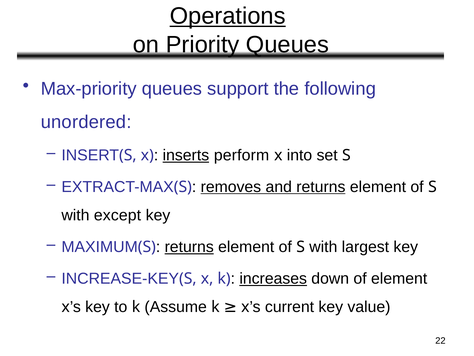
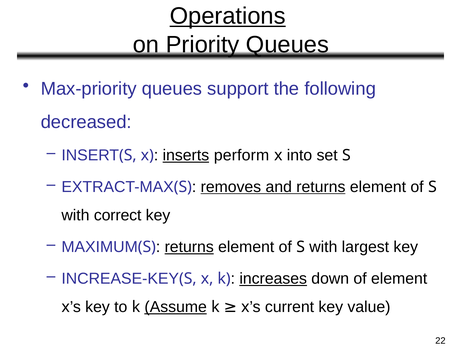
unordered: unordered -> decreased (86, 122)
except: except -> correct (118, 215)
Assume underline: none -> present (176, 307)
